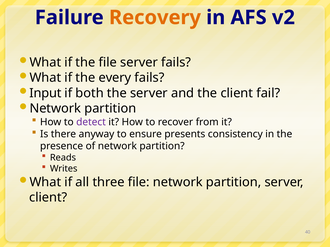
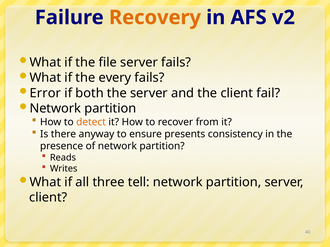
Input: Input -> Error (45, 93)
detect colour: purple -> orange (91, 122)
three file: file -> tell (139, 182)
